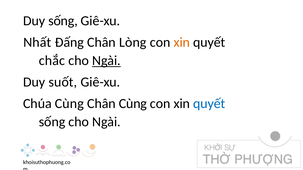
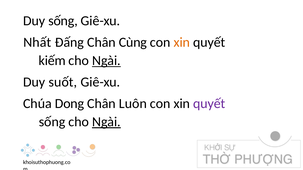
Lòng: Lòng -> Cùng (133, 42)
chắc: chắc -> kiếm (52, 61)
Chúa Cùng: Cùng -> Dong (69, 104)
Chân Cùng: Cùng -> Luôn (133, 104)
quyết colour: blue -> purple (209, 104)
Ngài underline: none -> present (106, 122)
